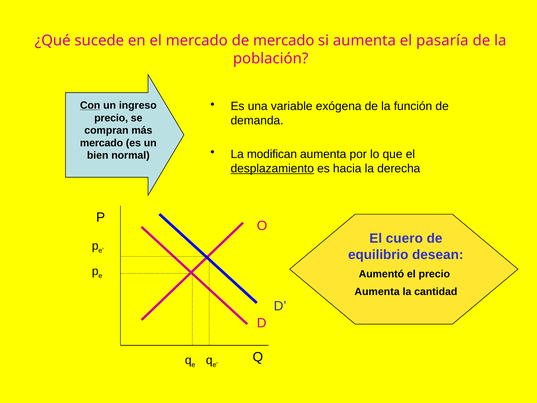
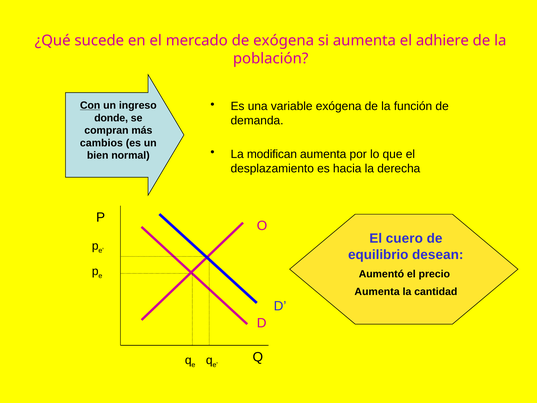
de mercado: mercado -> exógena (284, 41)
pasaría: pasaría -> adhiere (442, 41)
precio: precio -> donde (111, 118)
mercado: mercado -> cambios (101, 143)
desplazamiento underline: present -> none (272, 168)
